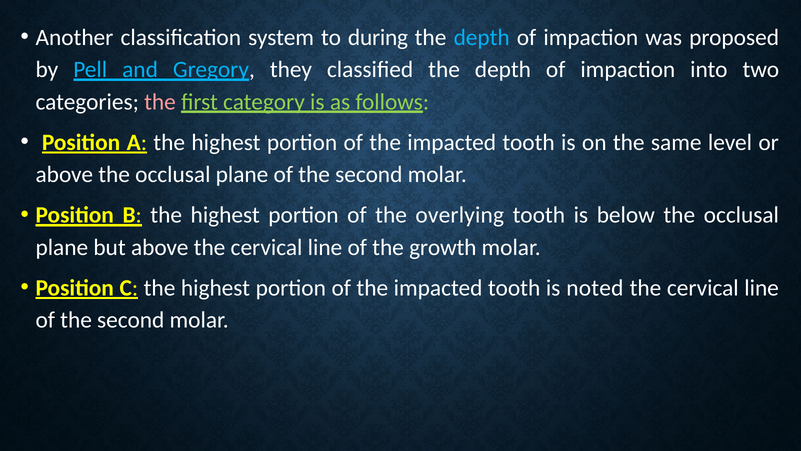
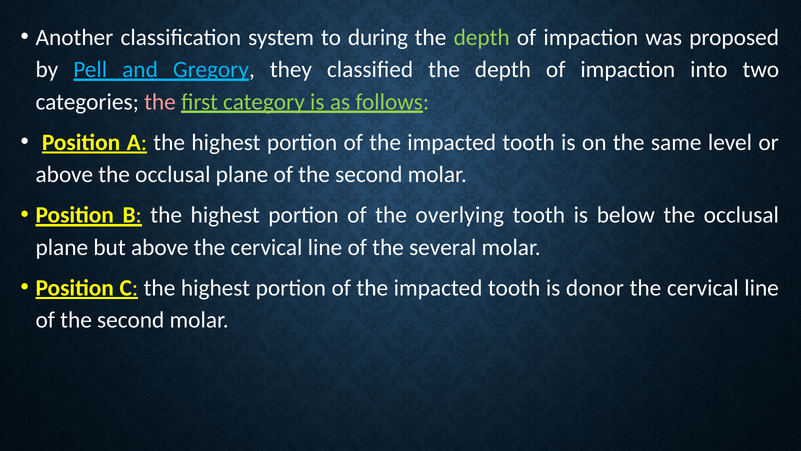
depth colour: light blue -> light green (482, 37)
growth: growth -> several (443, 247)
noted: noted -> donor (595, 288)
